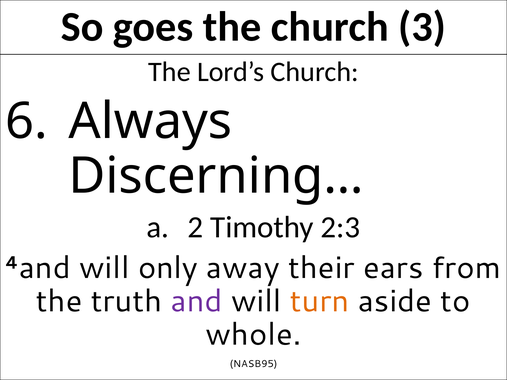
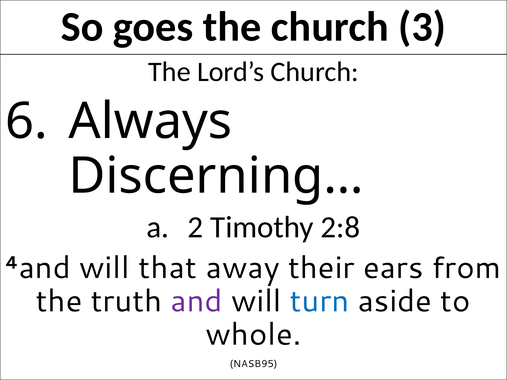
2:3: 2:3 -> 2:8 (340, 227)
only: only -> that (168, 268)
turn colour: orange -> blue (320, 301)
